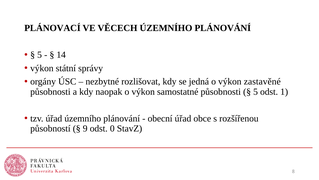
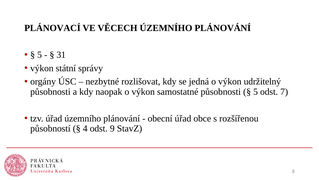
14: 14 -> 31 (61, 55)
zastavěné: zastavěné -> udržitelný (262, 81)
1: 1 -> 7 (284, 91)
9: 9 -> 4 (85, 128)
0: 0 -> 9 (112, 128)
